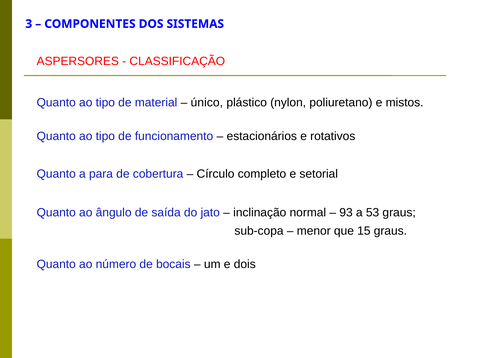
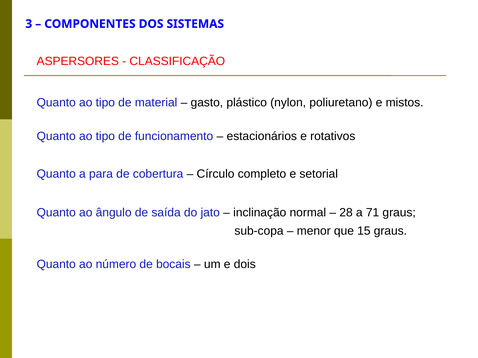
único: único -> gasto (207, 103)
93: 93 -> 28 (346, 213)
53: 53 -> 71 (373, 213)
